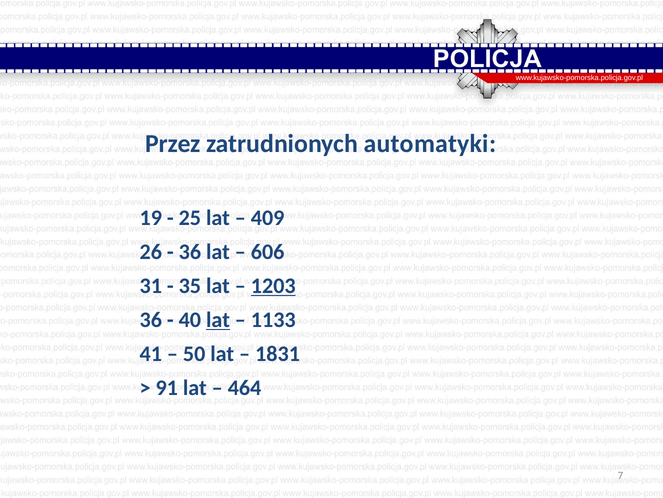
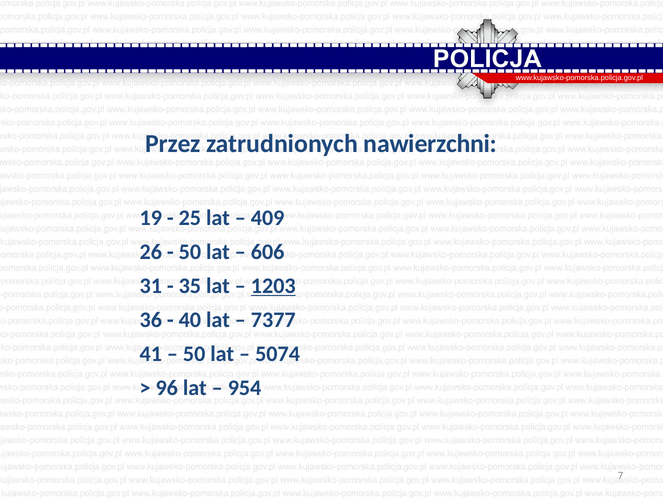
automatyki: automatyki -> nawierzchni (430, 144)
36: 36 -> 50 (190, 252)
lat underline: present -> none (218, 319)
1133: 1133 -> 7377 (273, 319)
1831: 1831 -> 5074 (278, 353)
91: 91 -> 96 (167, 387)
464: 464 -> 954 (245, 387)
